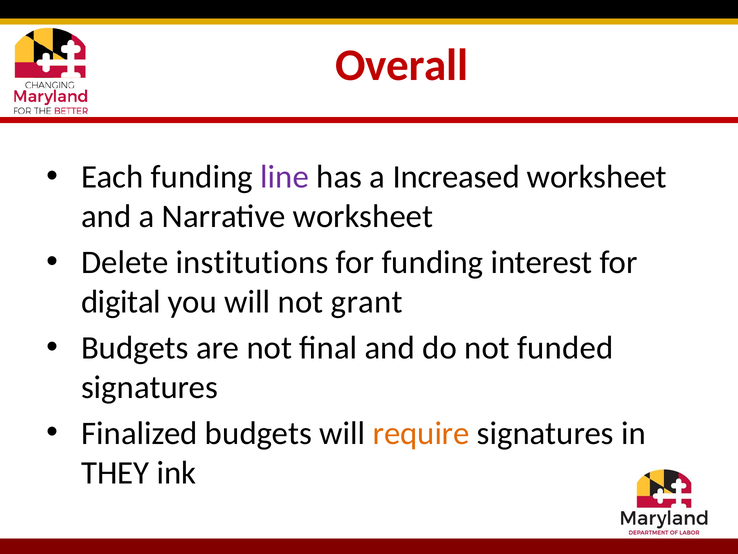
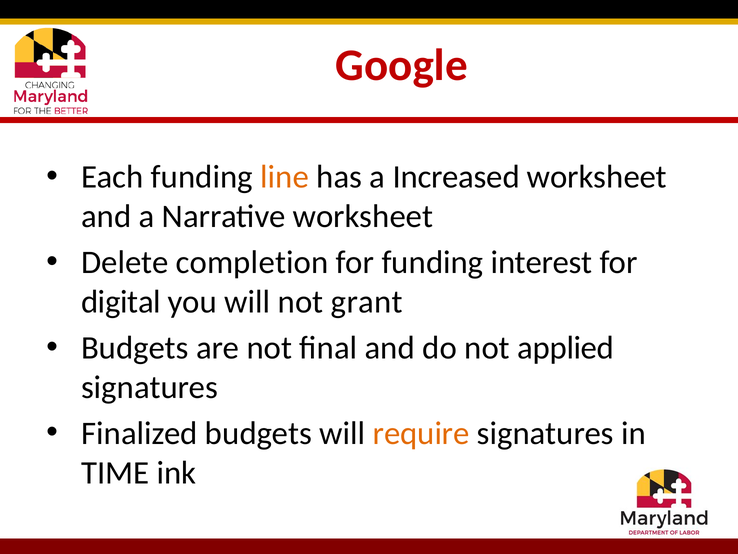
Overall: Overall -> Google (402, 66)
line colour: purple -> orange (285, 177)
institutions: institutions -> completion (252, 262)
funded: funded -> applied (566, 348)
THEY: THEY -> TIME (115, 472)
